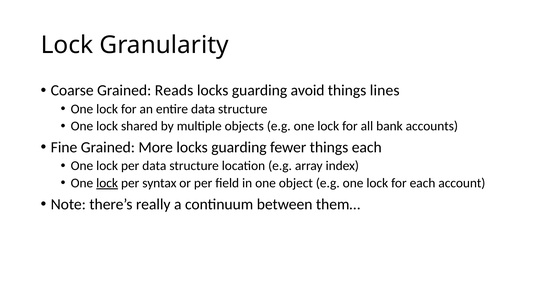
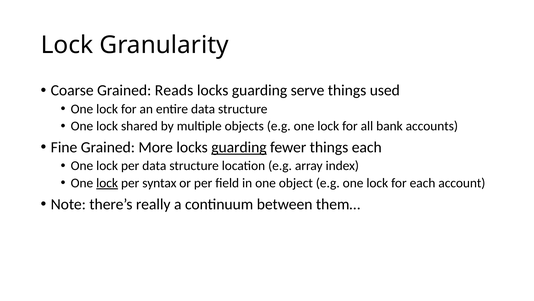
avoid: avoid -> serve (308, 90)
lines: lines -> used (385, 90)
guarding underline: none -> present (239, 147)
